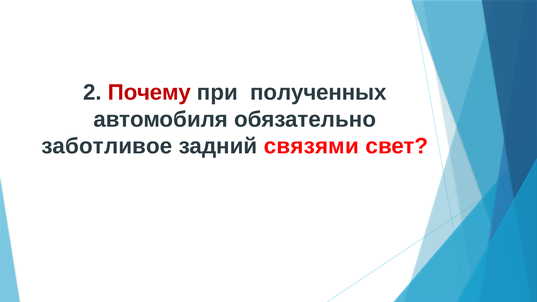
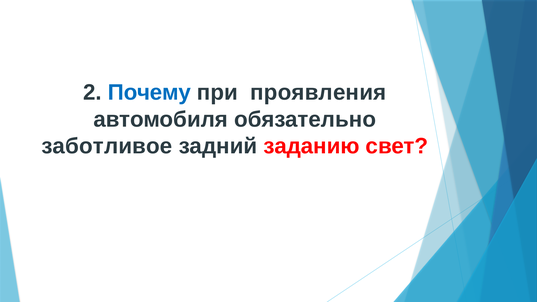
Почему colour: red -> blue (149, 92)
полученных: полученных -> проявления (318, 92)
связями: связями -> заданию (311, 146)
